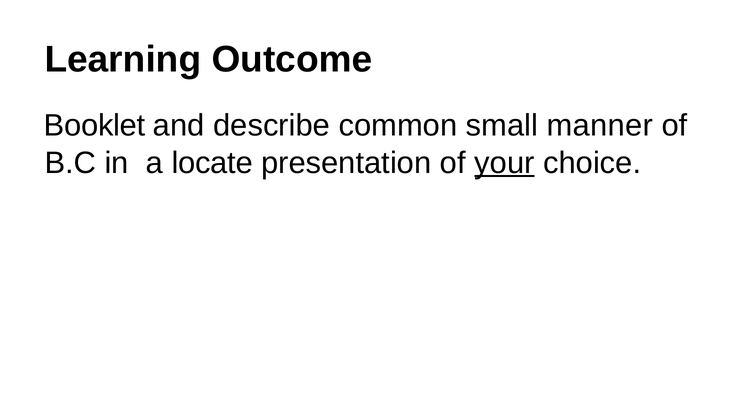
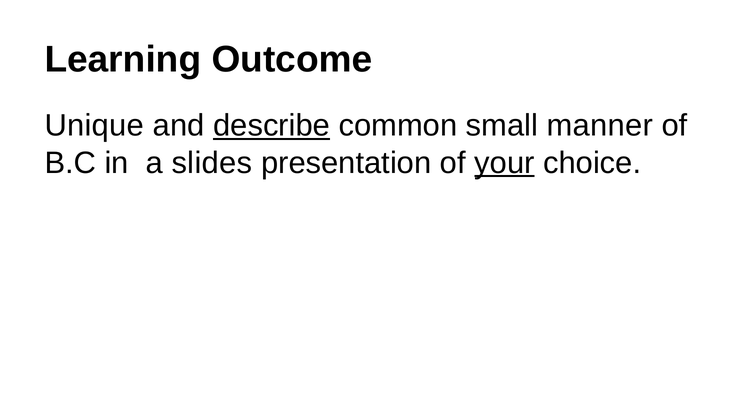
Booklet: Booklet -> Unique (94, 126)
describe underline: none -> present (272, 126)
locate: locate -> slides (212, 163)
